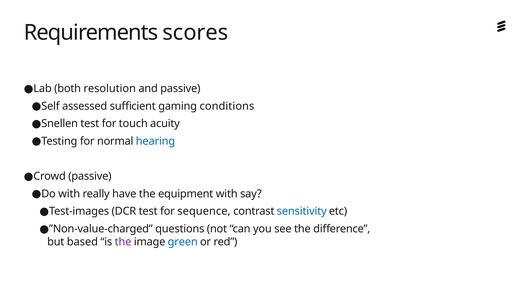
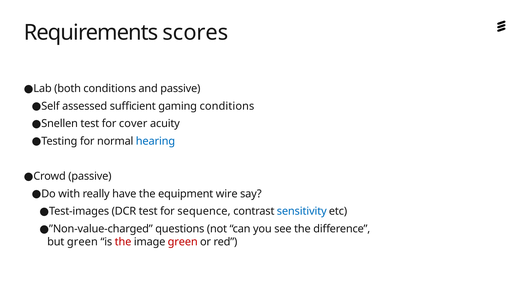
both resolution: resolution -> conditions (110, 88)
touch: touch -> cover (133, 124)
equipment with: with -> wire (227, 194)
but based: based -> green (82, 242)
the colour: purple -> red (123, 242)
green colour: blue -> red (183, 242)
